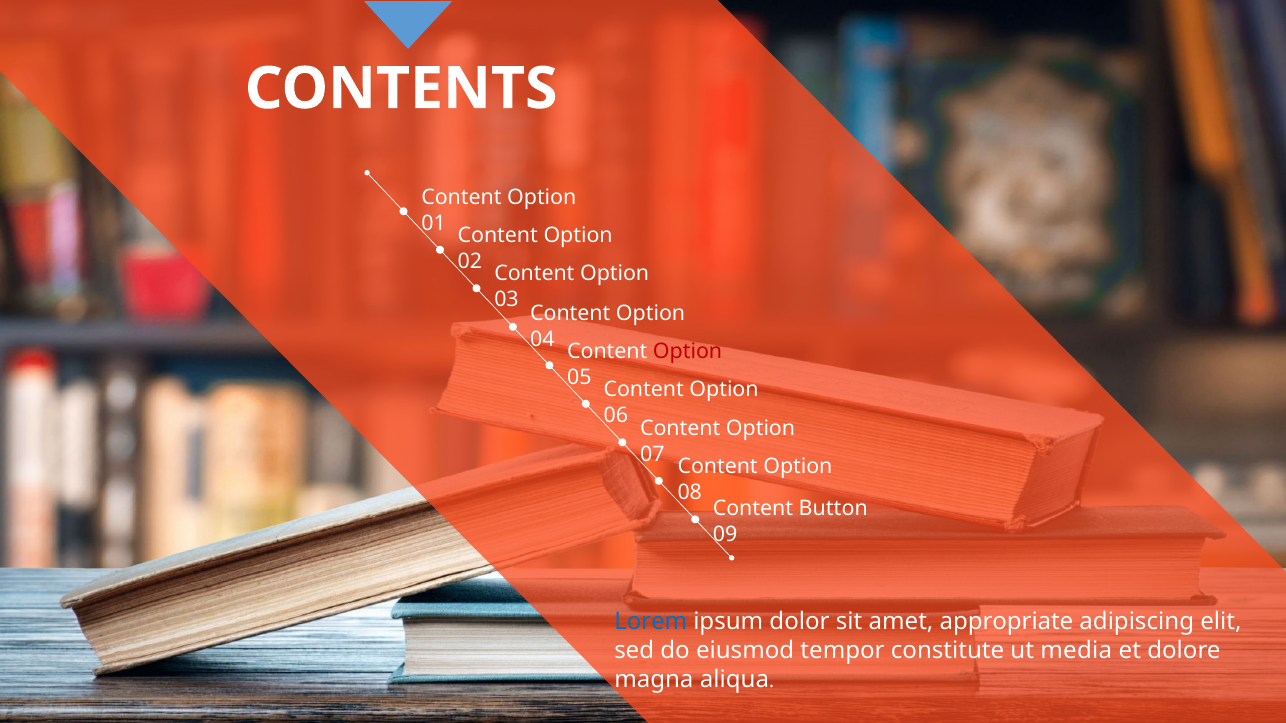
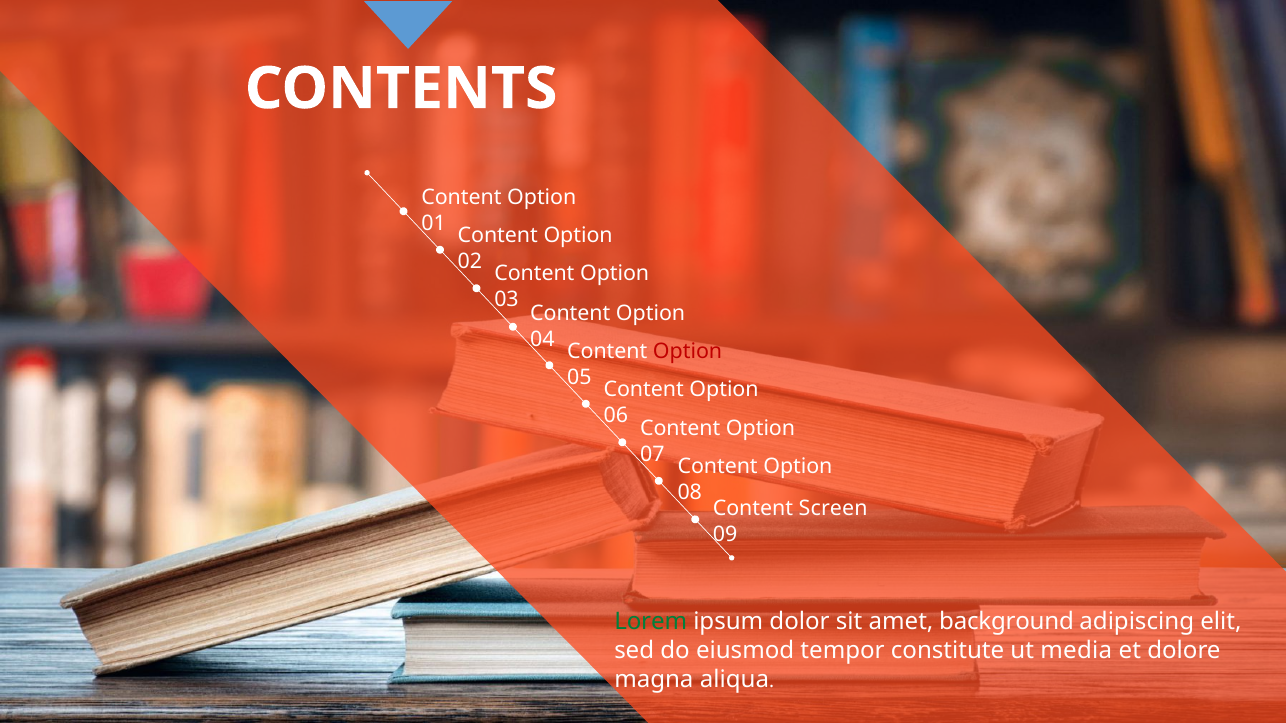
Button: Button -> Screen (833, 509)
Lorem colour: blue -> green (651, 622)
appropriate: appropriate -> background (1007, 622)
